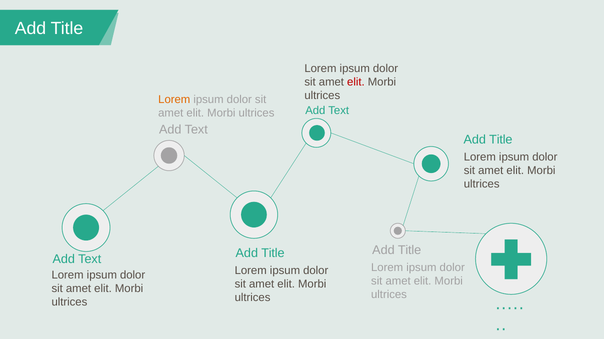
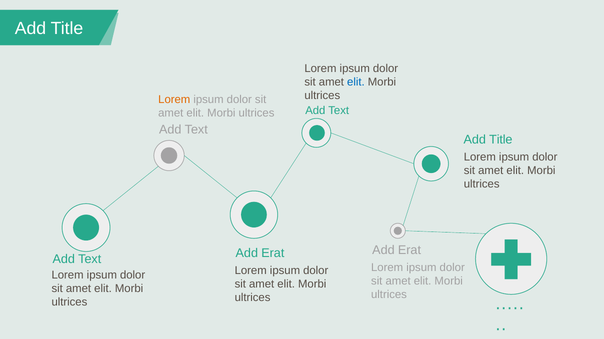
elit colour: red -> blue (356, 82)
Title: Title -> Erat (409, 250)
Title: Title -> Erat (273, 253)
